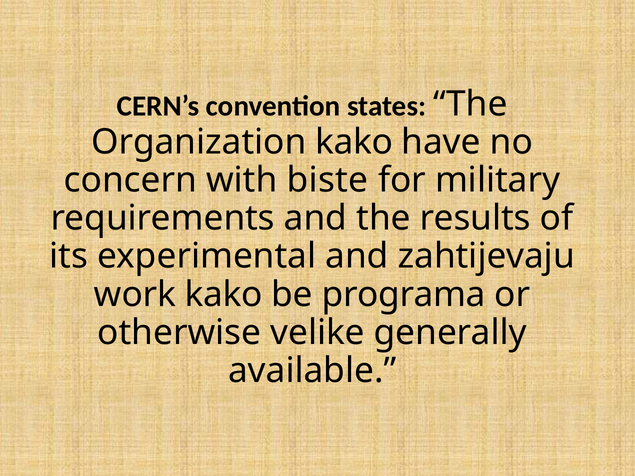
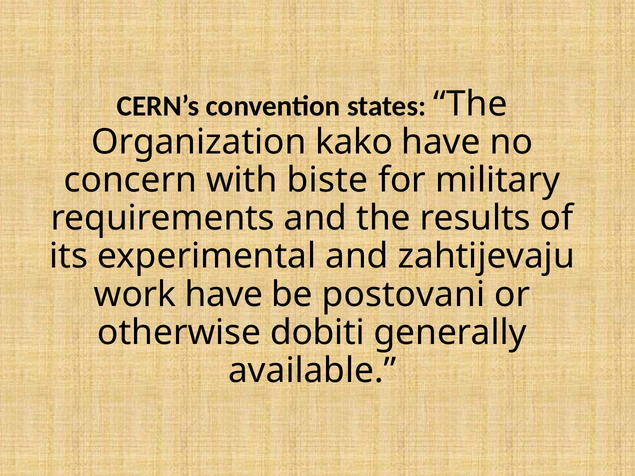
work kako: kako -> have (224, 295)
programa: programa -> postovani (404, 295)
velike: velike -> dobiti (318, 333)
